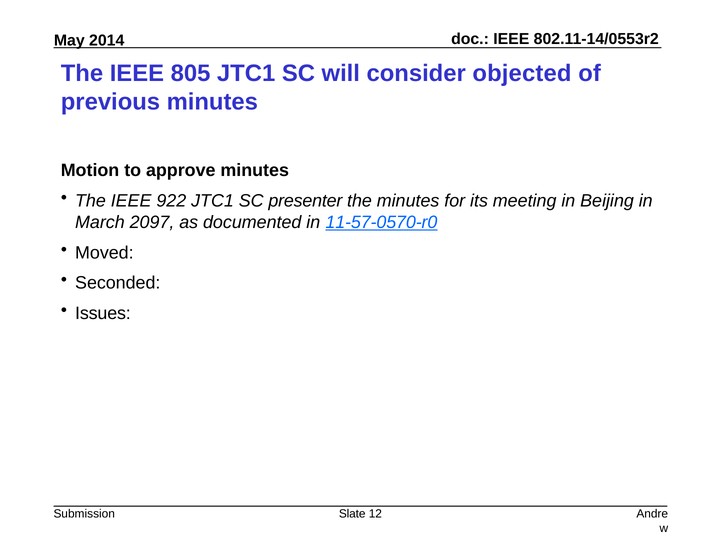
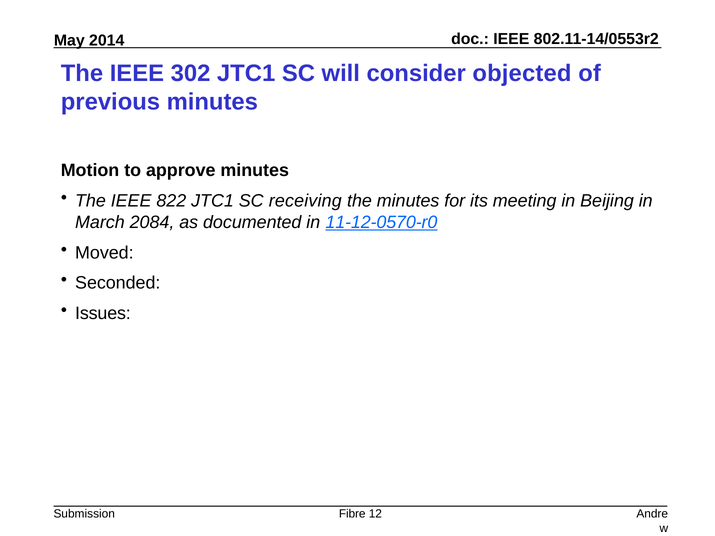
805: 805 -> 302 (191, 73)
922: 922 -> 822 (171, 201)
presenter: presenter -> receiving (305, 201)
2097: 2097 -> 2084 (152, 222)
11-57-0570-r0: 11-57-0570-r0 -> 11-12-0570-r0 (381, 222)
Slate: Slate -> Fibre (352, 514)
